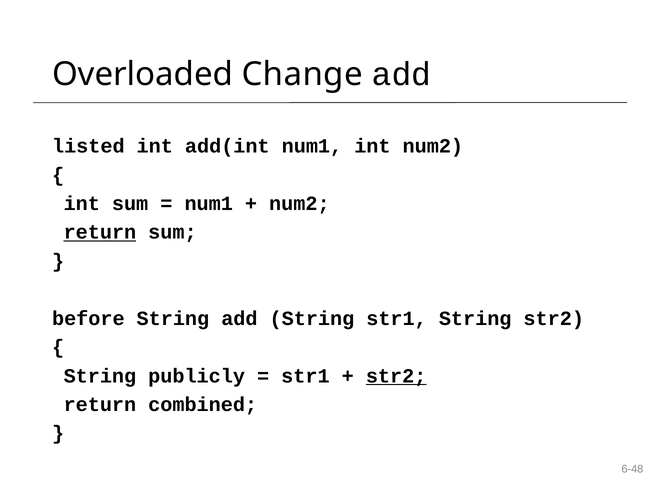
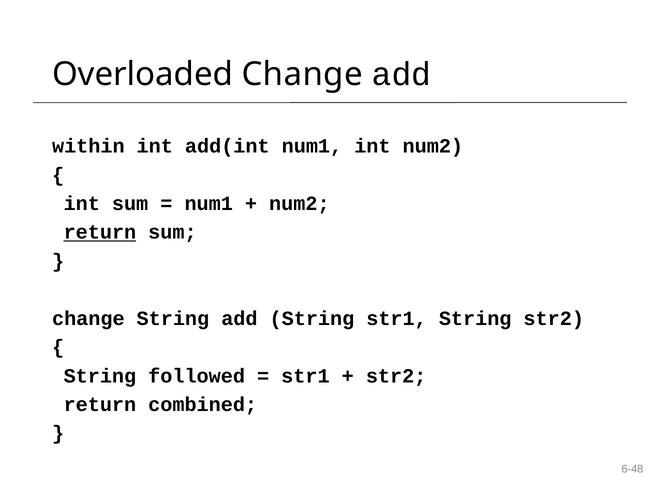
listed: listed -> within (88, 146)
before: before -> change (88, 318)
publicly: publicly -> followed (197, 376)
str2 underline: present -> none (396, 376)
